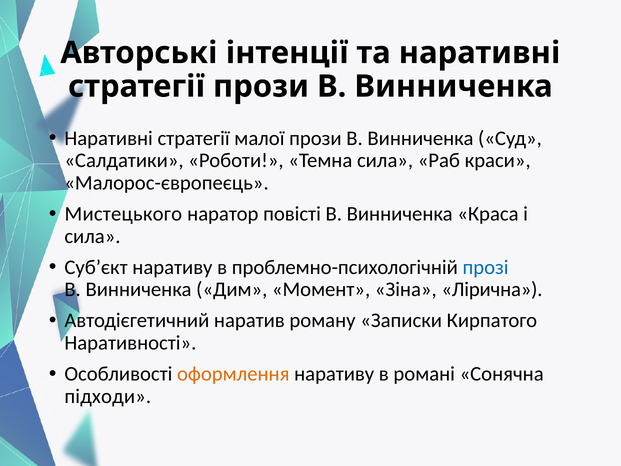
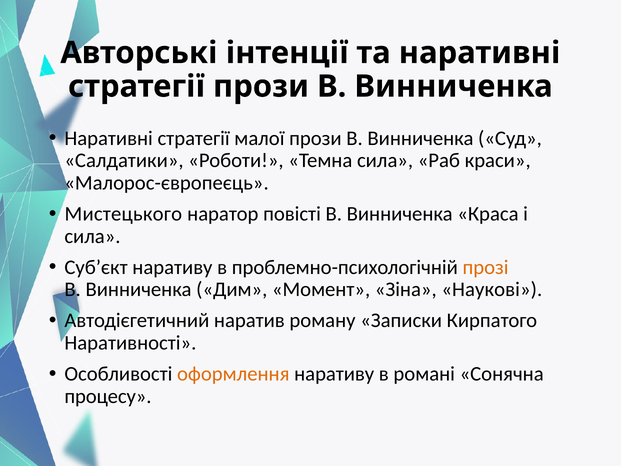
прозі colour: blue -> orange (486, 267)
Лірична: Лірична -> Наукові (492, 289)
підходи: підходи -> процесу (108, 396)
